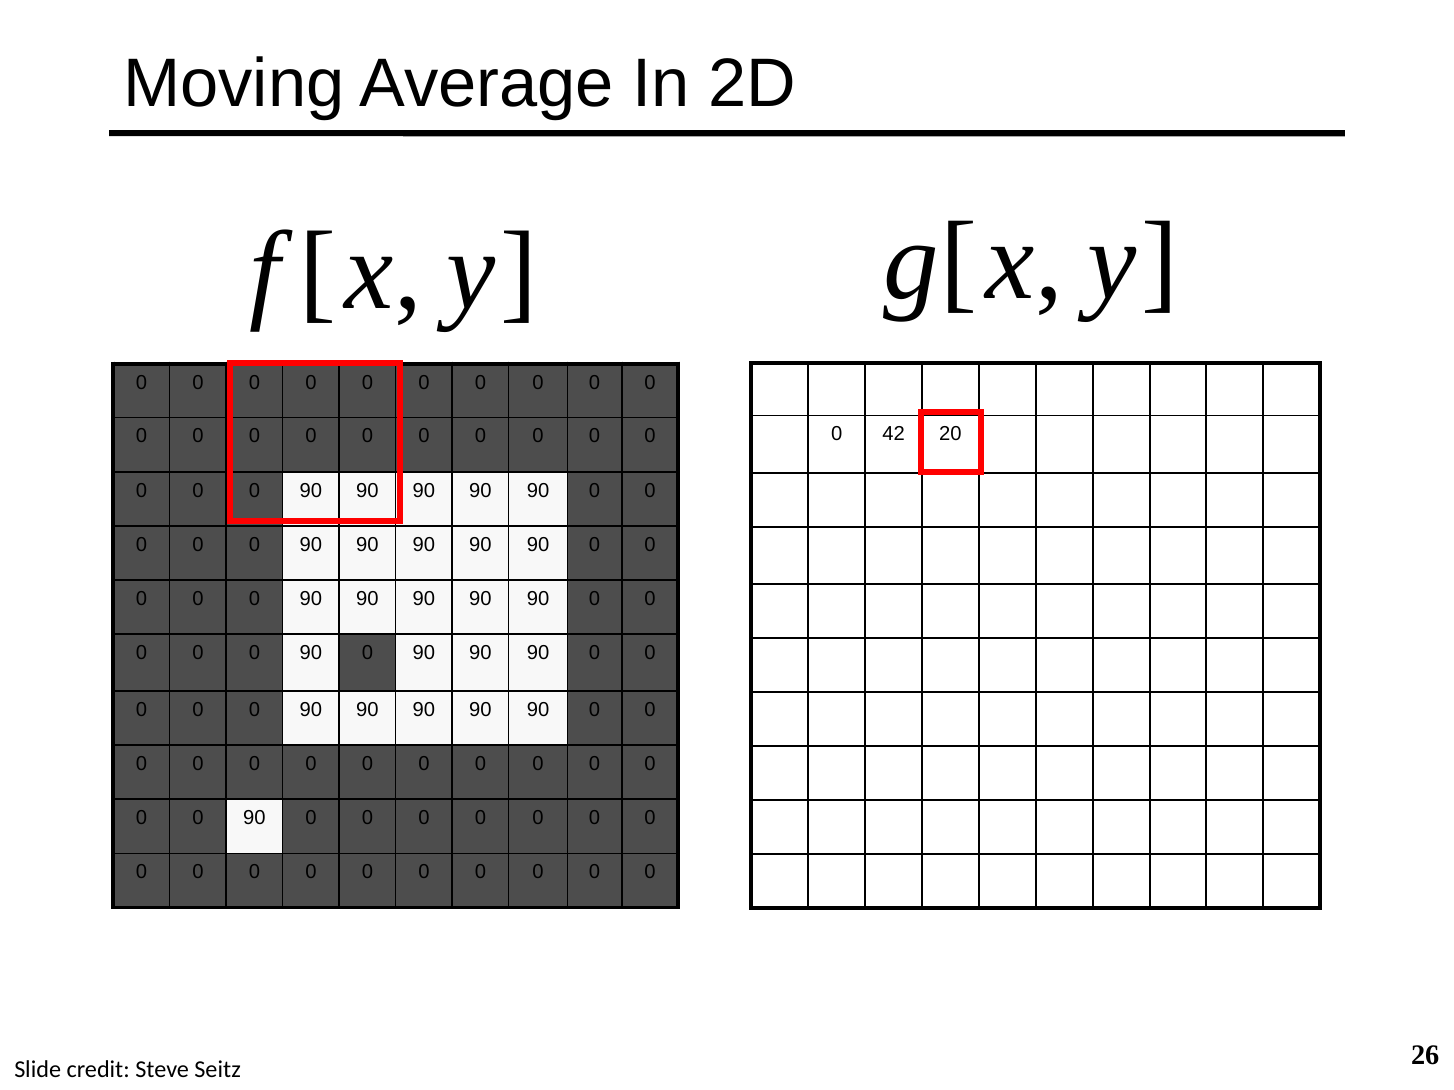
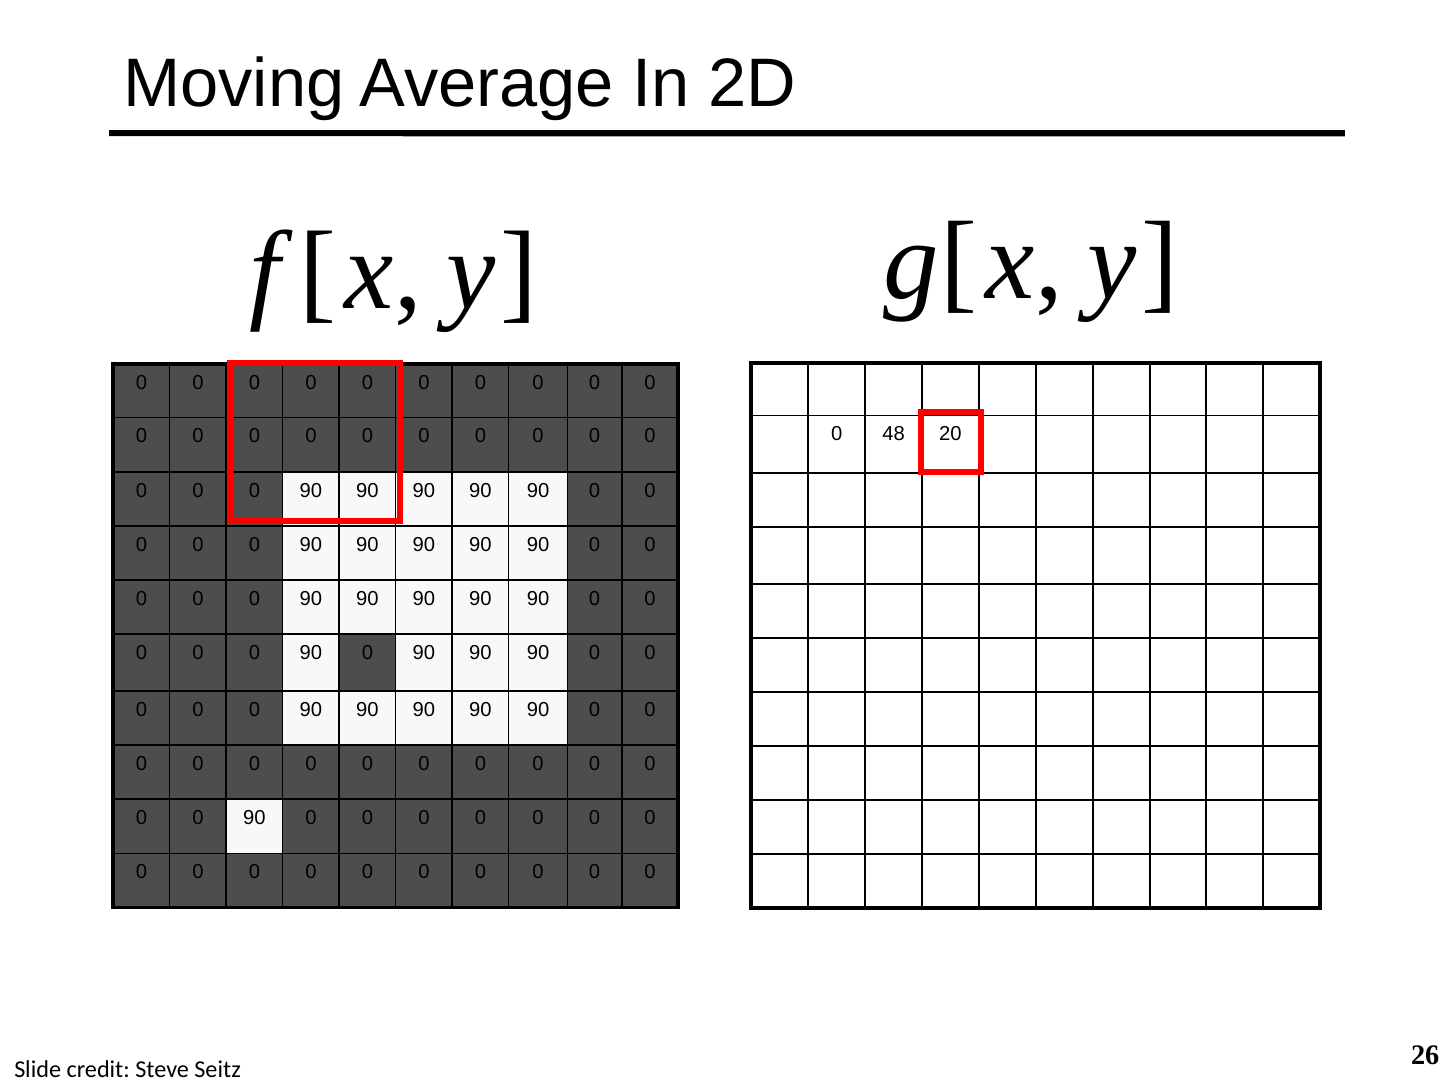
42: 42 -> 48 (894, 435)
